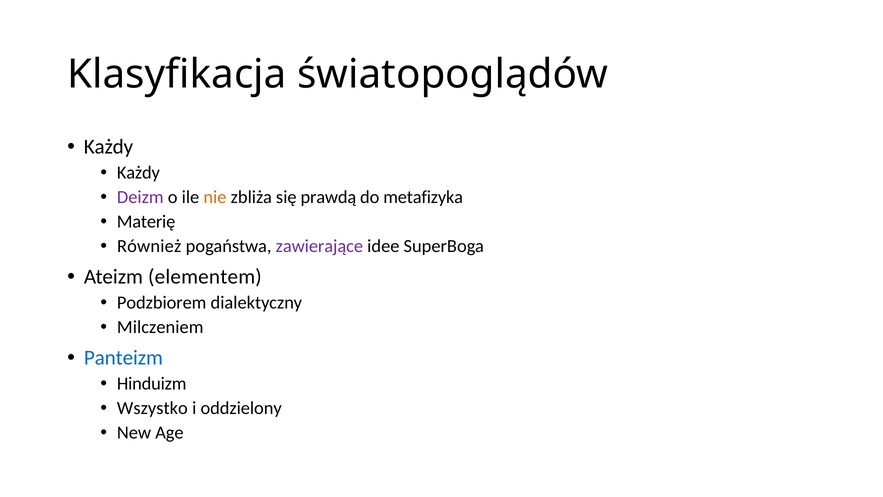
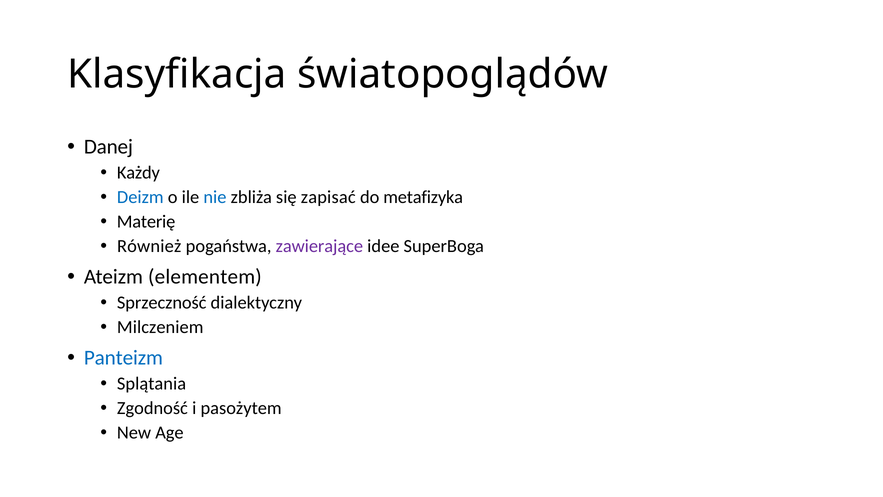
Każdy: Każdy -> Danej (108, 147)
Deizm colour: purple -> blue (140, 197)
nie colour: orange -> blue (215, 197)
prawdą: prawdą -> zapisać (328, 197)
Podzbiorem: Podzbiorem -> Sprzeczność (162, 303)
Hinduizm: Hinduizm -> Splątania (152, 384)
Wszystko: Wszystko -> Zgodność (152, 408)
oddzielony: oddzielony -> pasożytem (241, 408)
